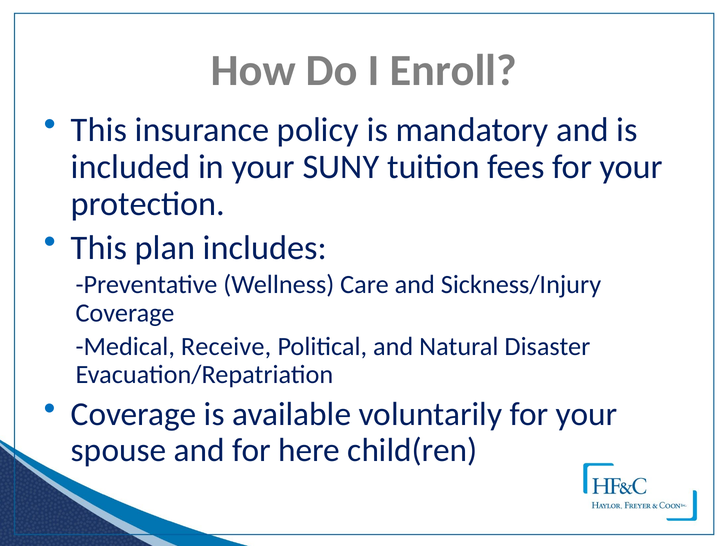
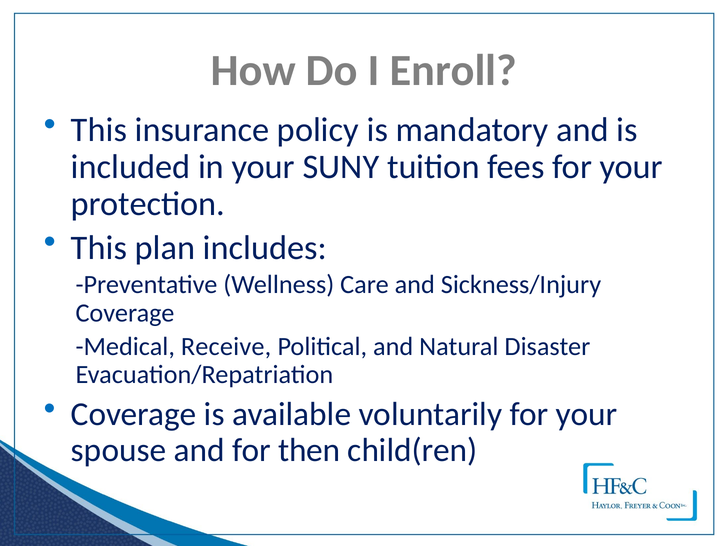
here: here -> then (309, 450)
